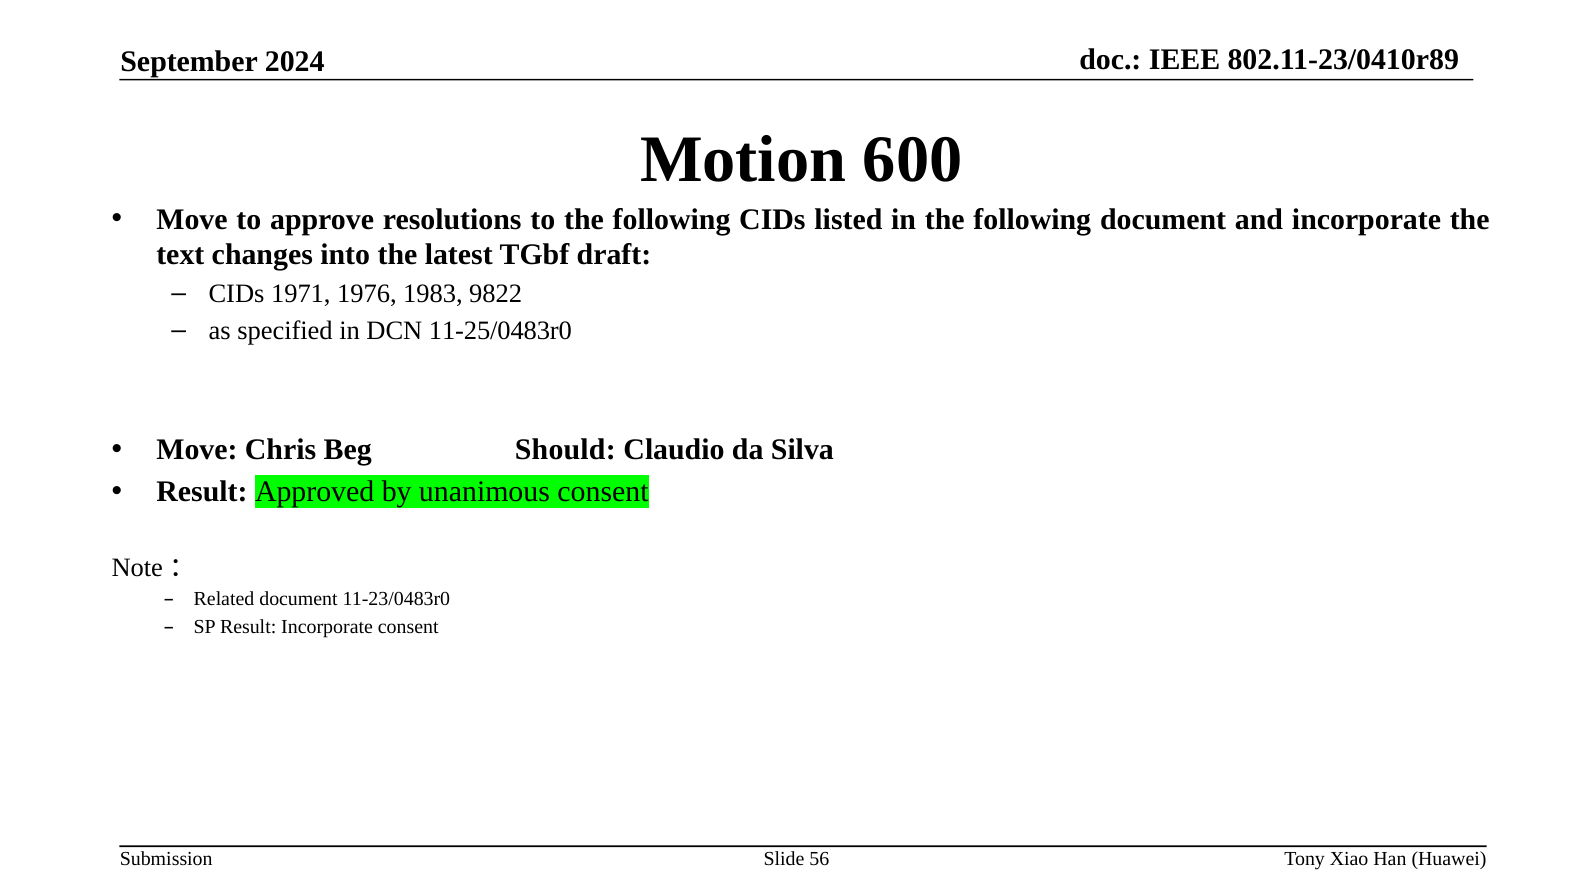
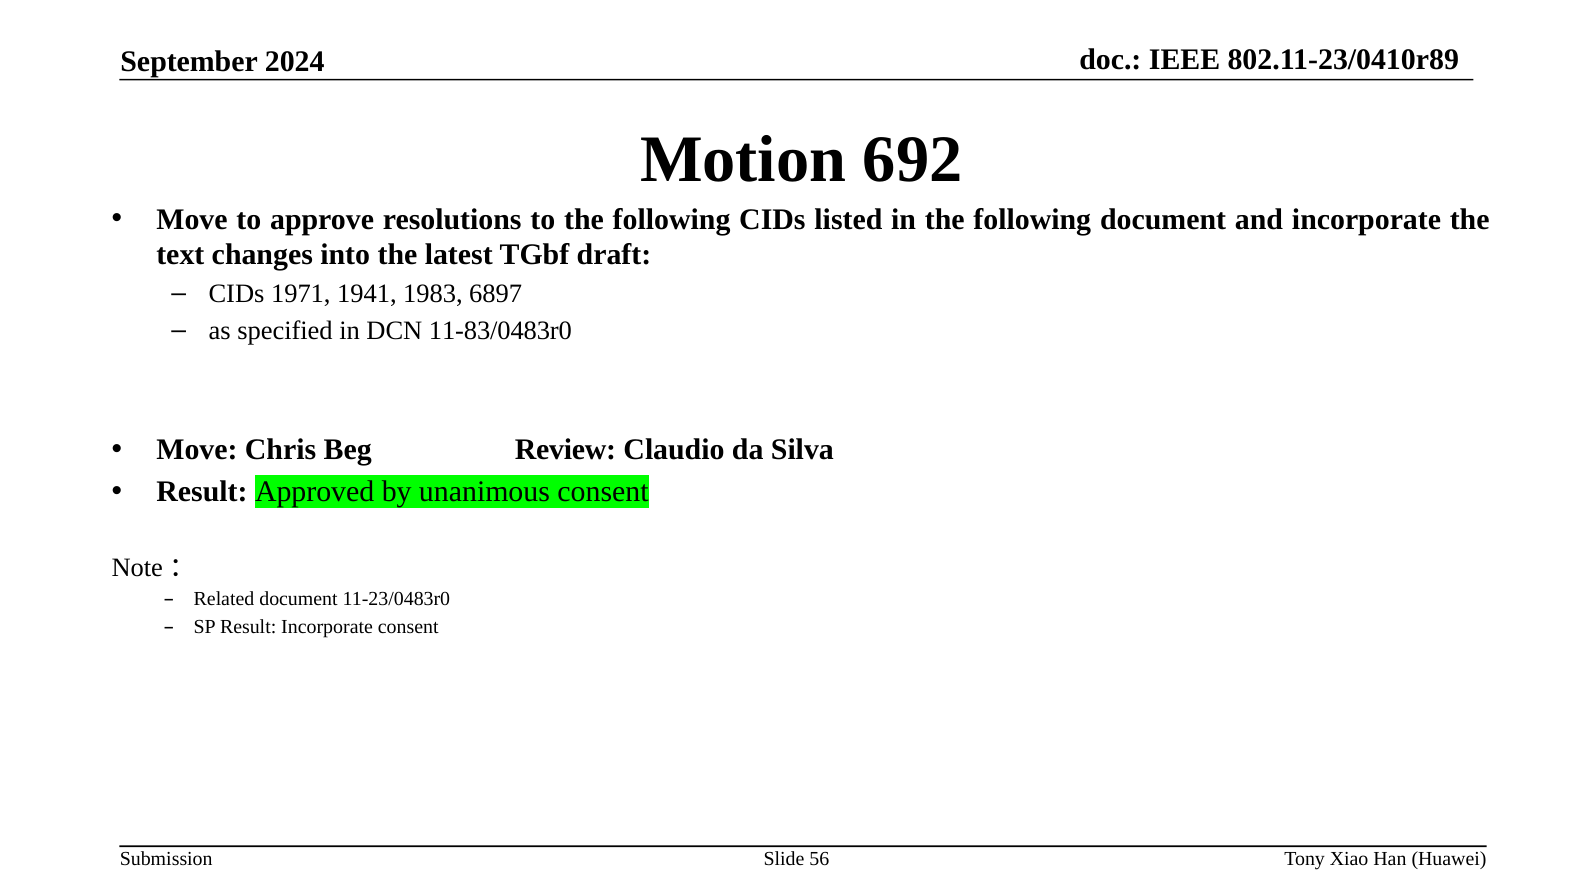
600: 600 -> 692 (913, 160)
1976: 1976 -> 1941 (367, 294)
9822: 9822 -> 6897 (496, 294)
11-25/0483r0: 11-25/0483r0 -> 11-83/0483r0 (500, 331)
Should: Should -> Review (566, 450)
